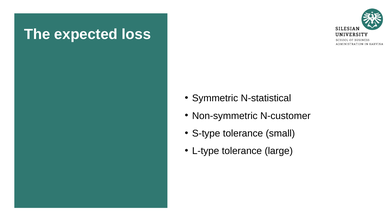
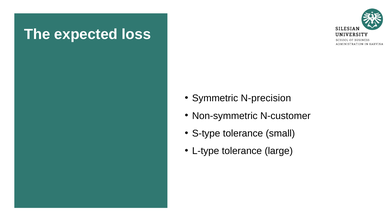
N-statistical: N-statistical -> N-precision (266, 98)
